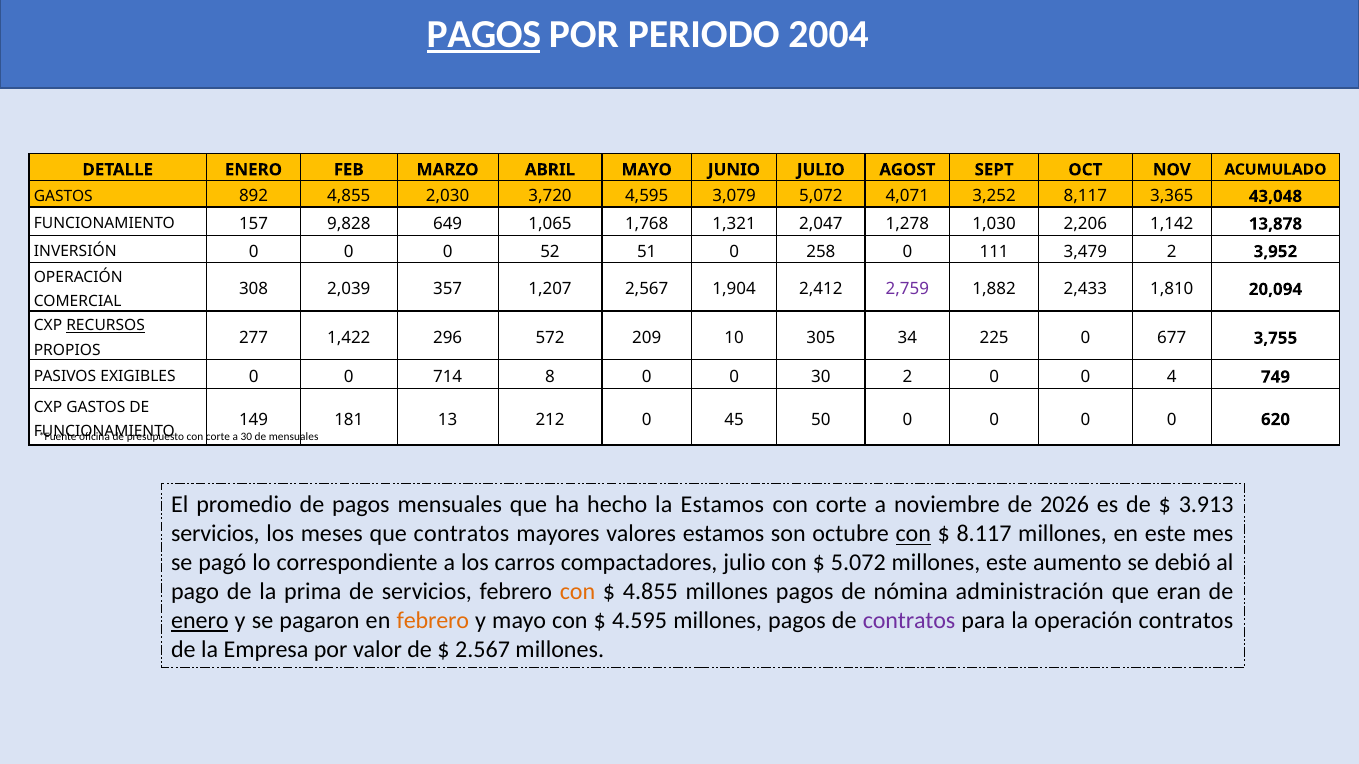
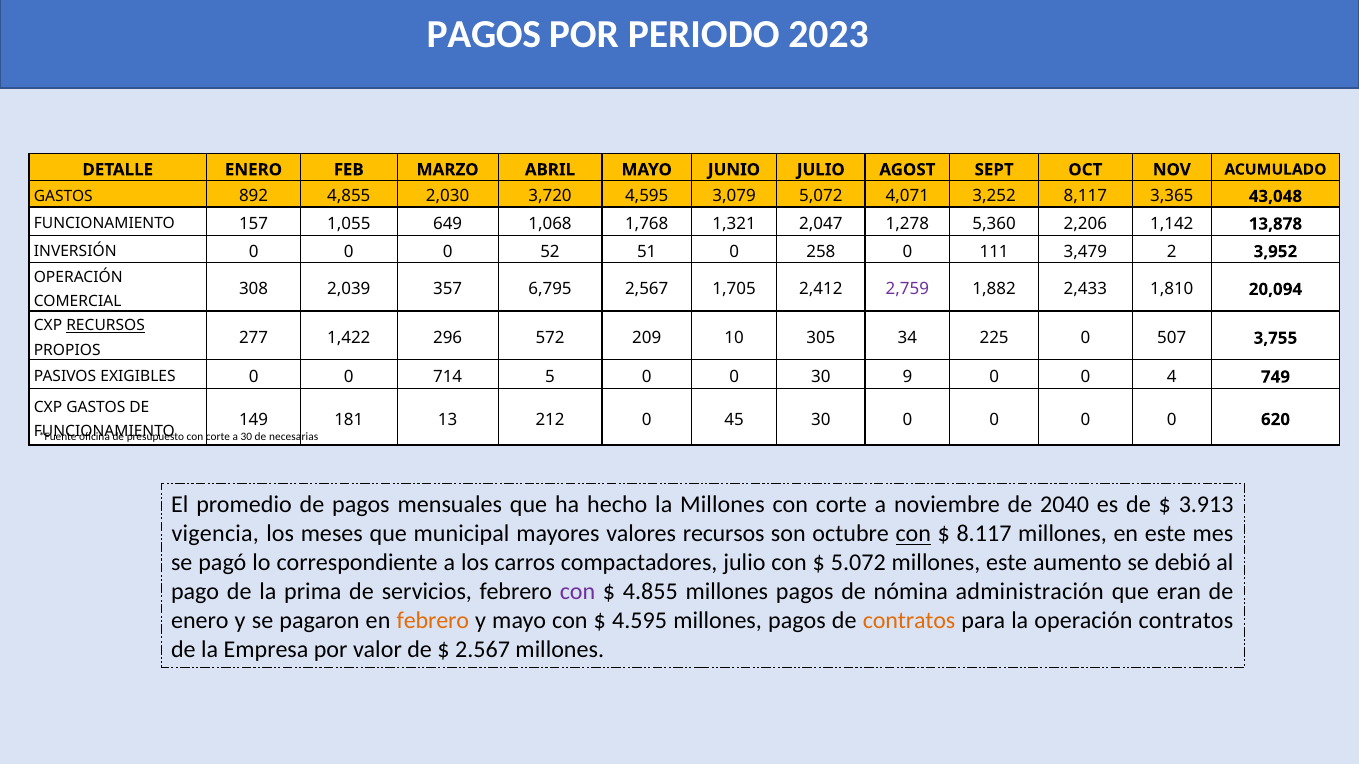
PAGOS underline: present -> none (484, 34)
2004: 2004 -> 2023 (829, 34)
9,828: 9,828 -> 1,055 (349, 224)
1,065: 1,065 -> 1,068 (550, 224)
1,030: 1,030 -> 5,360 (994, 224)
1,207: 1,207 -> 6,795 (550, 289)
1,904: 1,904 -> 1,705 (734, 289)
677: 677 -> 507 (1172, 338)
8: 8 -> 5 (550, 377)
30 2: 2 -> 9 (907, 377)
45 50: 50 -> 30 (821, 420)
de mensuales: mensuales -> necesarias (294, 437)
la Estamos: Estamos -> Millones (722, 505)
2026: 2026 -> 2040 (1065, 505)
servicios: servicios -> vigencia (215, 534)
que contratos: contratos -> municipal (462, 534)
valores estamos: estamos -> recursos (724, 534)
con colour: orange -> purple (578, 592)
enero underline: present -> none (200, 621)
contratos colour: purple -> orange (909, 621)
